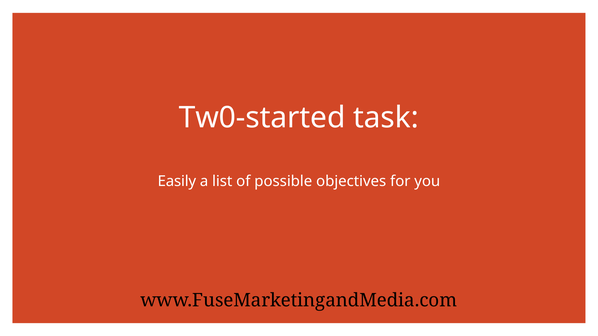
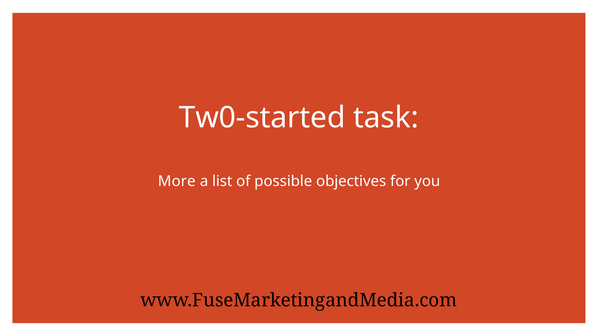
Easily: Easily -> More (177, 182)
